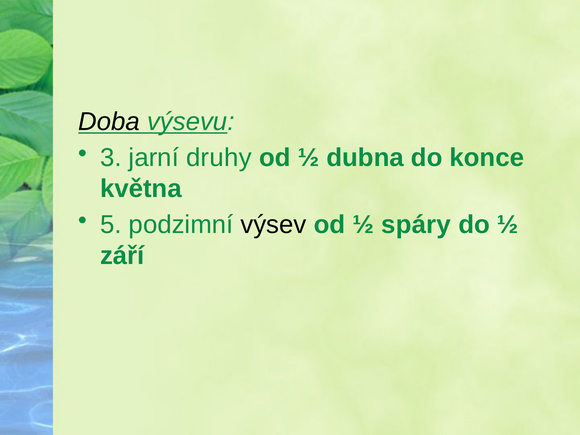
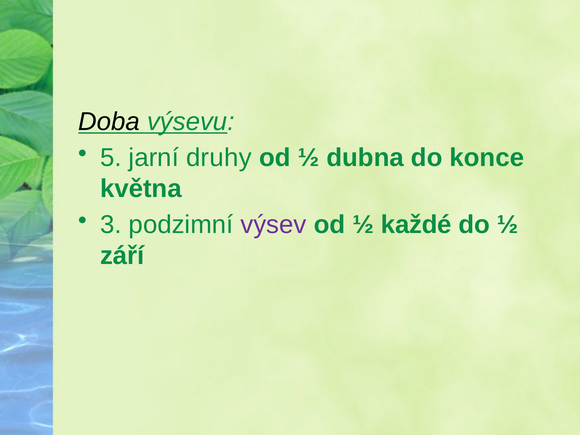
3: 3 -> 5 (111, 158)
5: 5 -> 3 (111, 225)
výsev colour: black -> purple (273, 225)
spáry: spáry -> každé (416, 225)
